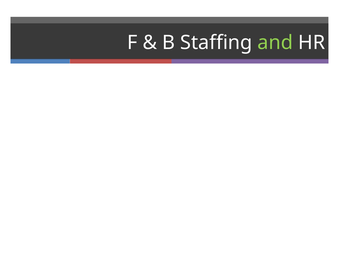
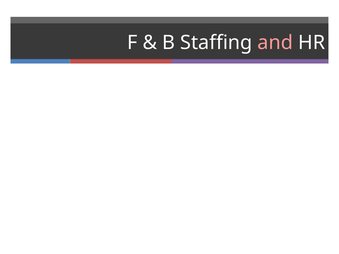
and colour: light green -> pink (275, 43)
